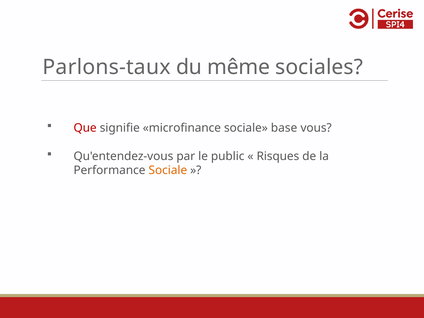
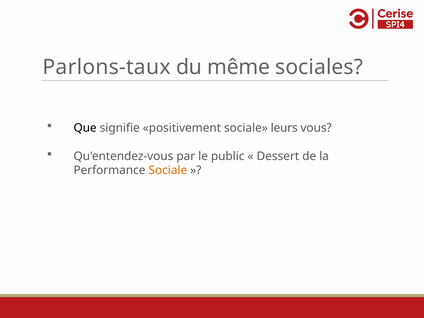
Que colour: red -> black (85, 128)
microfinance: microfinance -> positivement (182, 128)
base: base -> leurs (284, 128)
Risques: Risques -> Dessert (278, 156)
